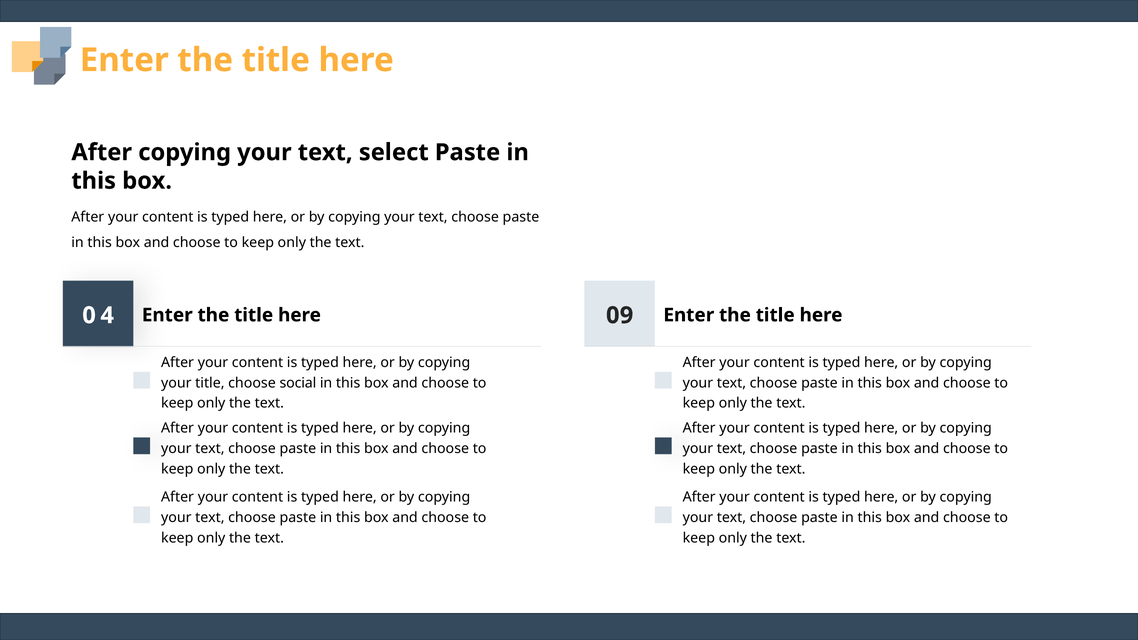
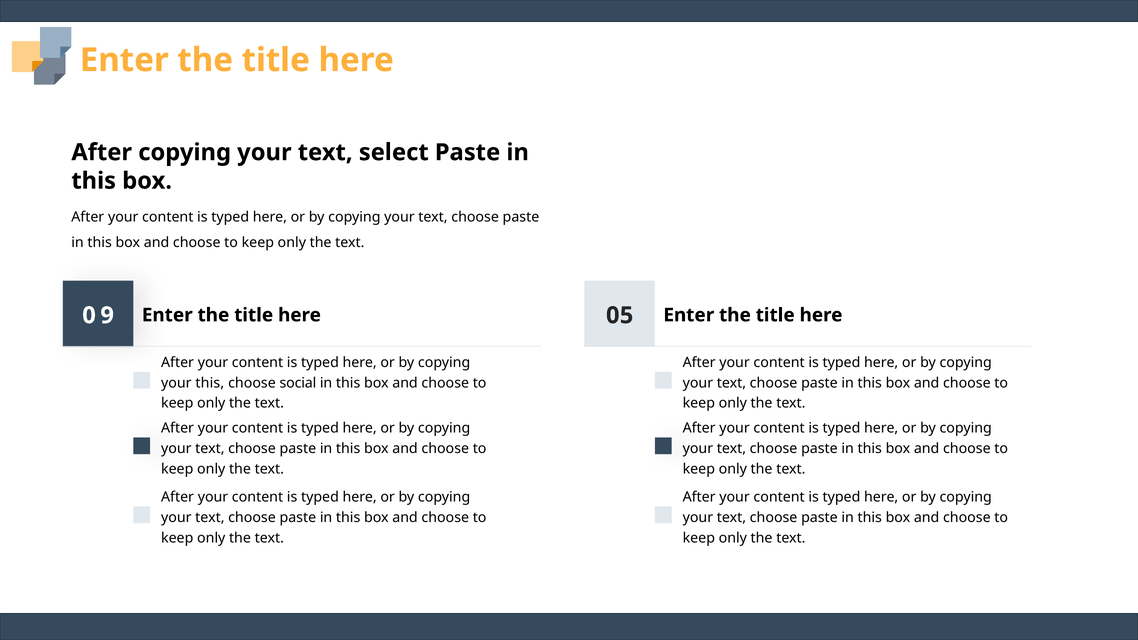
4: 4 -> 9 (107, 315)
9: 9 -> 5 (627, 315)
your title: title -> this (210, 383)
